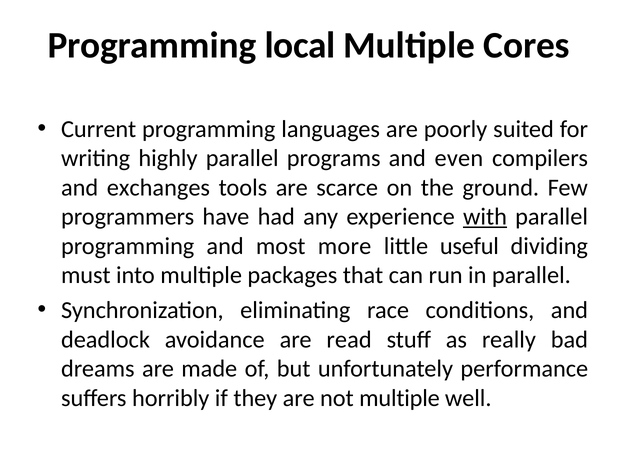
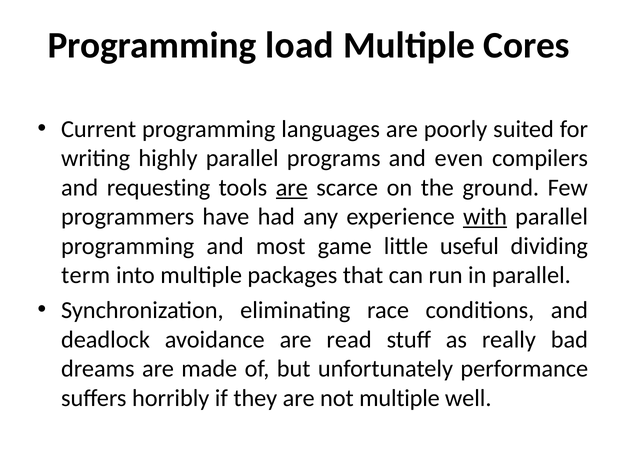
local: local -> load (300, 46)
exchanges: exchanges -> requesting (159, 187)
are underline: none -> present (292, 187)
more: more -> game (345, 246)
must: must -> term (86, 275)
